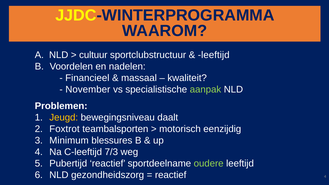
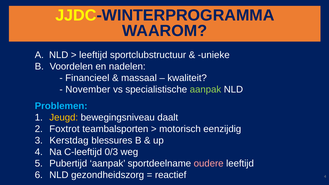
cultuur: cultuur -> leeftijd (93, 55)
leeftijd: leeftijd -> unieke (214, 55)
Problemen colour: white -> light blue (61, 106)
Minimum: Minimum -> Kerstdag (69, 141)
7/3: 7/3 -> 0/3 (111, 152)
Pubertijd reactief: reactief -> aanpak (108, 164)
oudere colour: light green -> pink (209, 164)
